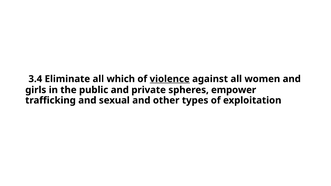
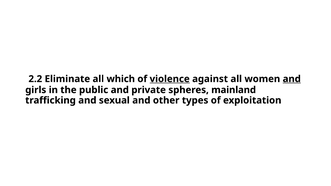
3.4: 3.4 -> 2.2 (35, 79)
and underline: none -> present (292, 79)
empower: empower -> mainland (234, 90)
